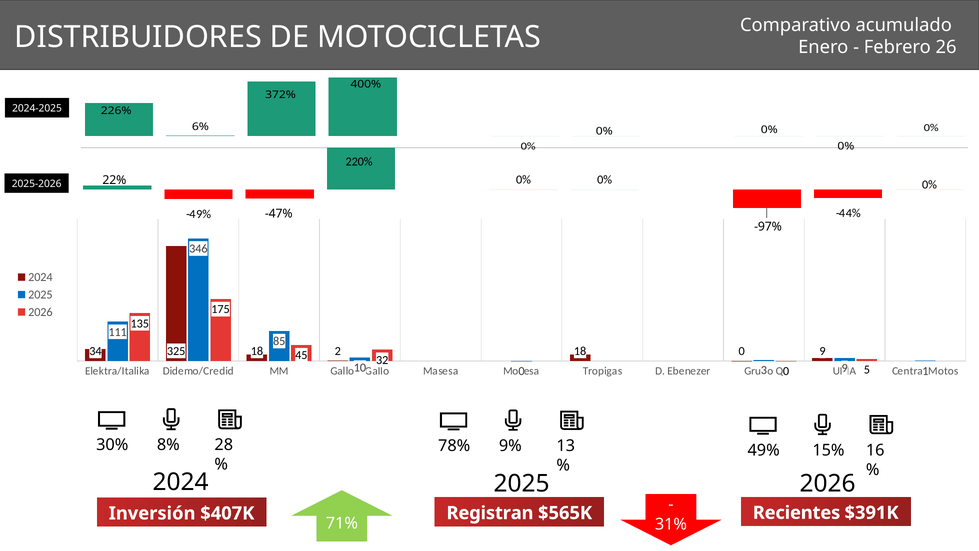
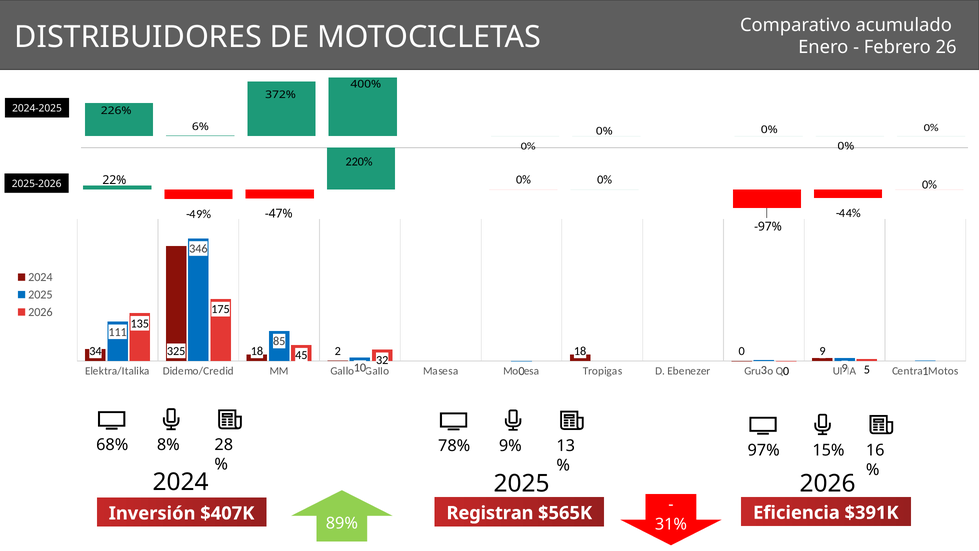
30%: 30% -> 68% (112, 444)
49%: 49% -> 97% (764, 450)
Recientes: Recientes -> Eficiencia (796, 513)
71%: 71% -> 89% (342, 523)
